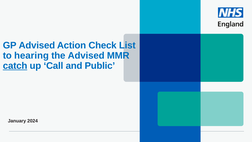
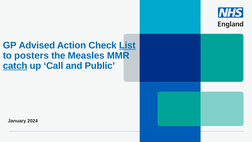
List underline: none -> present (127, 45)
hearing: hearing -> posters (31, 55)
the Advised: Advised -> Measles (86, 55)
